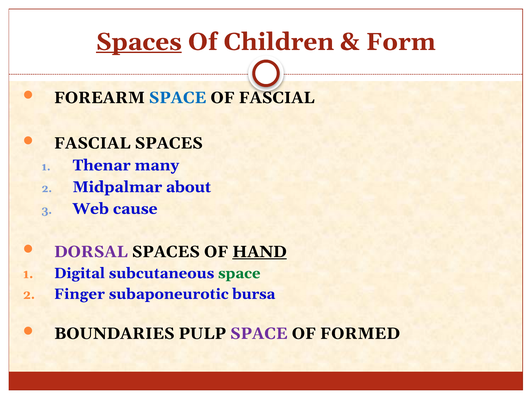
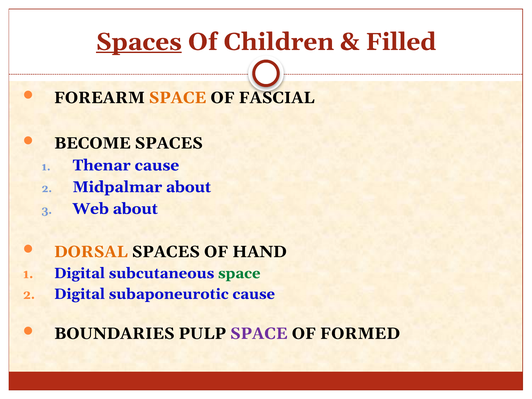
Form: Form -> Filled (401, 42)
SPACE colour: blue -> orange (178, 98)
FASCIAL: FASCIAL -> BECOME (92, 143)
Thenar many: many -> cause (157, 165)
Web cause: cause -> about (135, 209)
DORSAL colour: purple -> orange (91, 252)
HAND underline: present -> none (259, 252)
Finger: Finger -> Digital (80, 294)
subaponeurotic bursa: bursa -> cause (254, 294)
